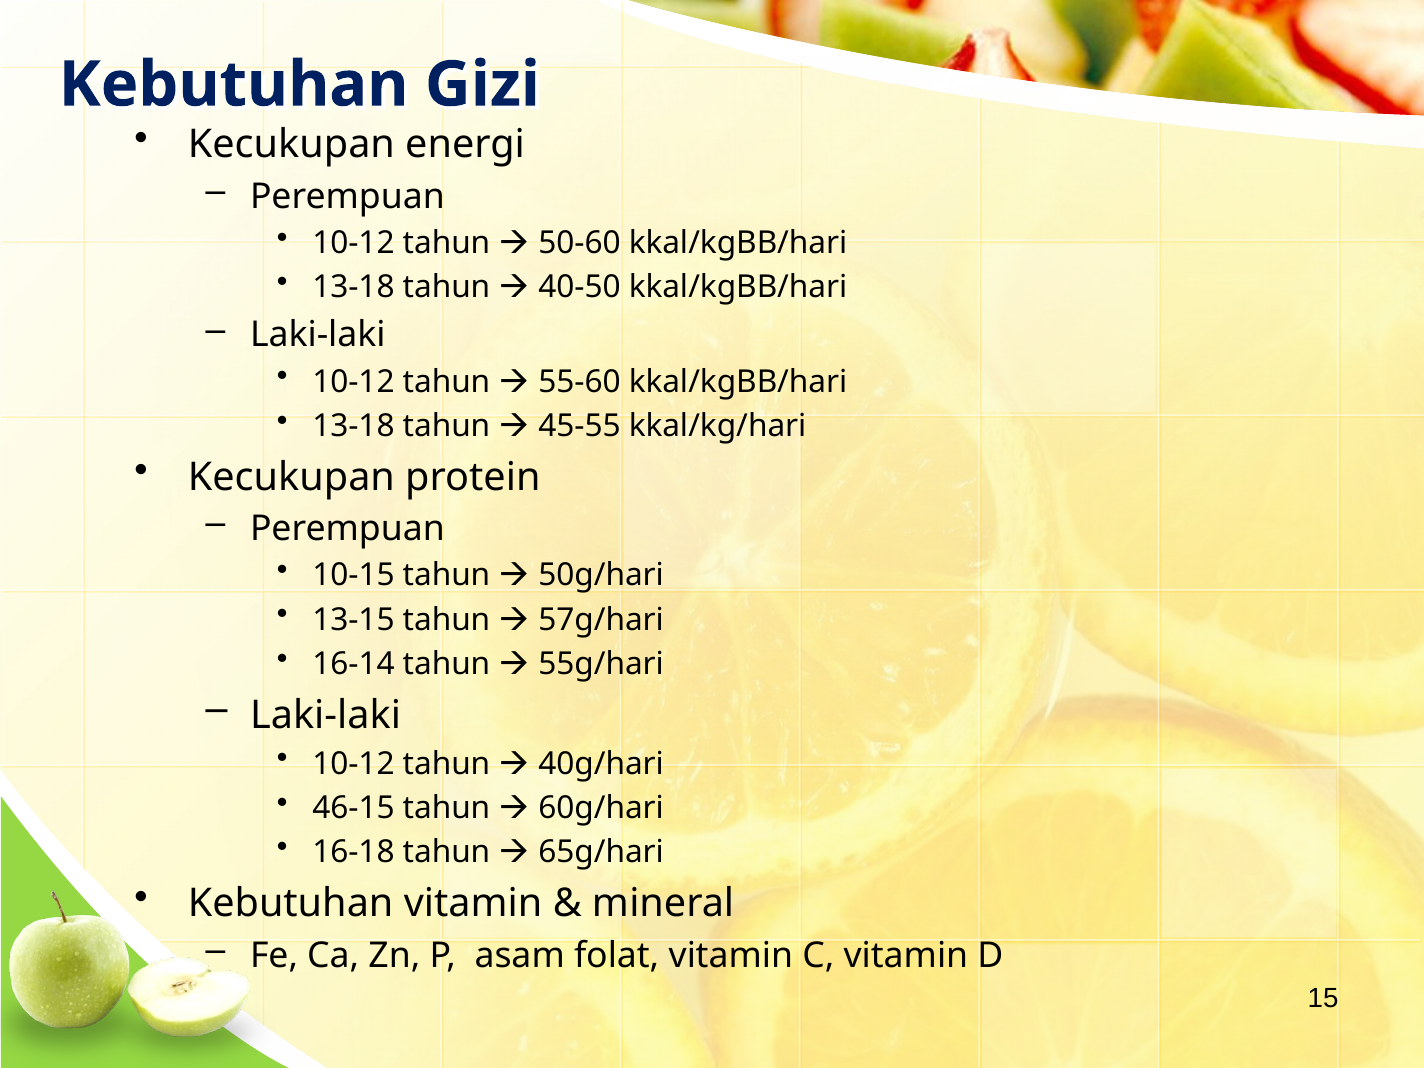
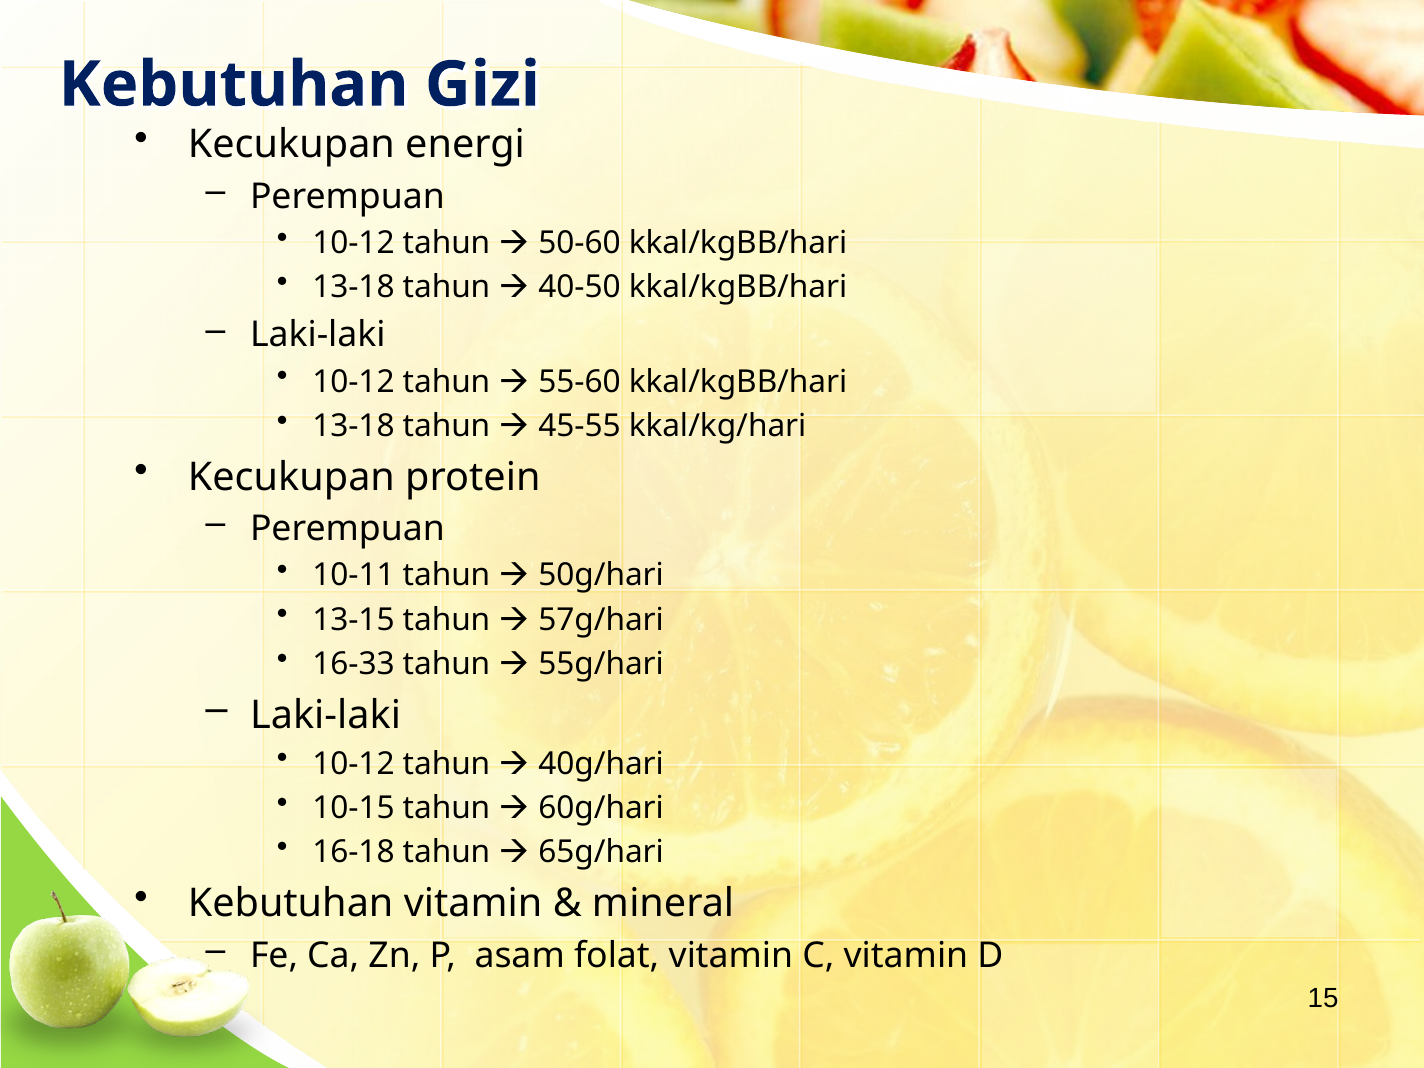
10-15: 10-15 -> 10-11 (354, 575)
16-14: 16-14 -> 16-33 (354, 664)
46-15: 46-15 -> 10-15 (354, 808)
